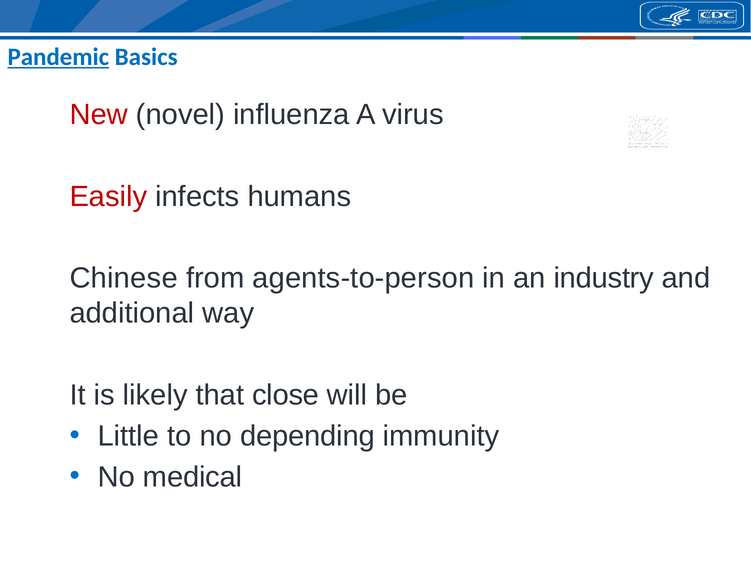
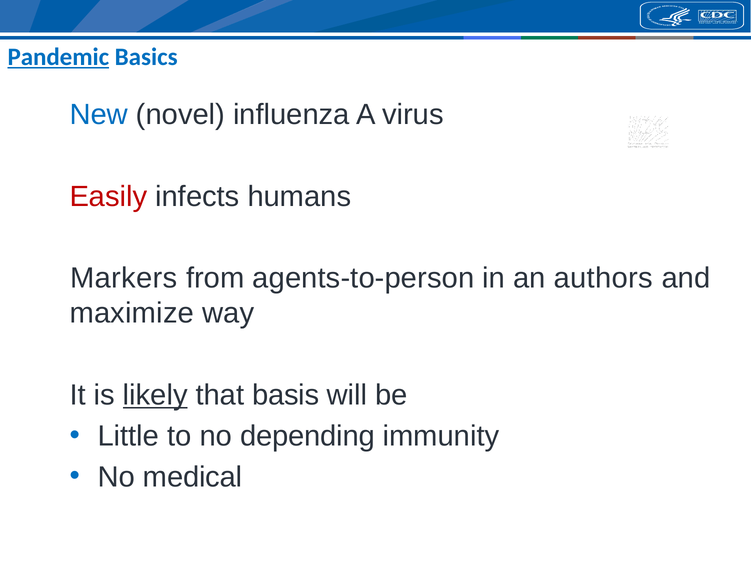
New colour: red -> blue (99, 115)
Chinese: Chinese -> Markers (124, 278)
industry: industry -> authors (603, 278)
additional: additional -> maximize (132, 313)
likely underline: none -> present (155, 395)
close: close -> basis (286, 395)
